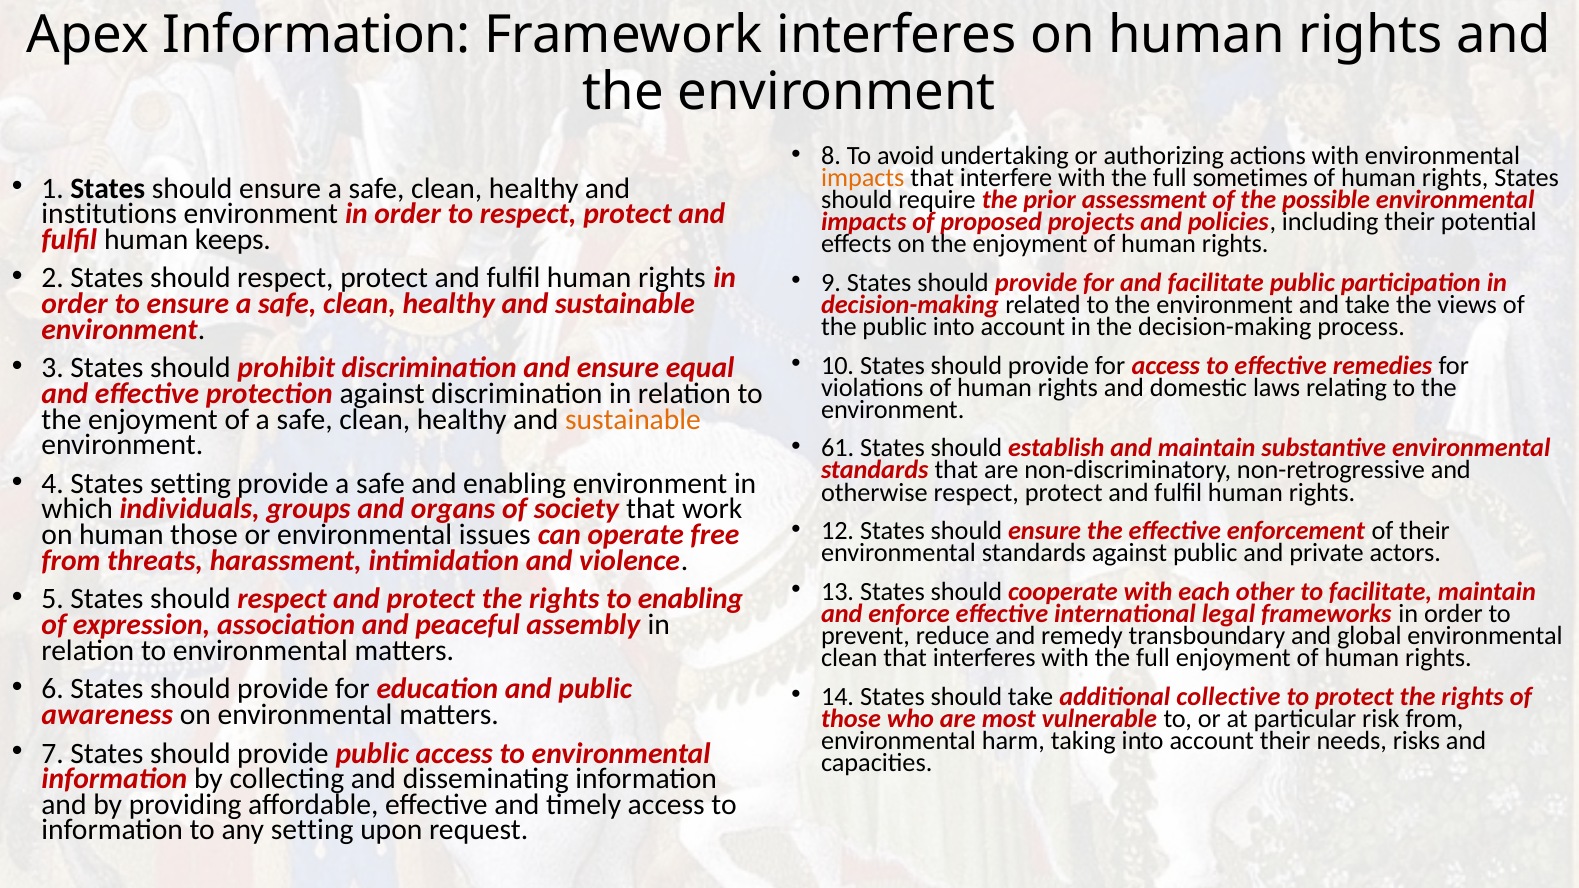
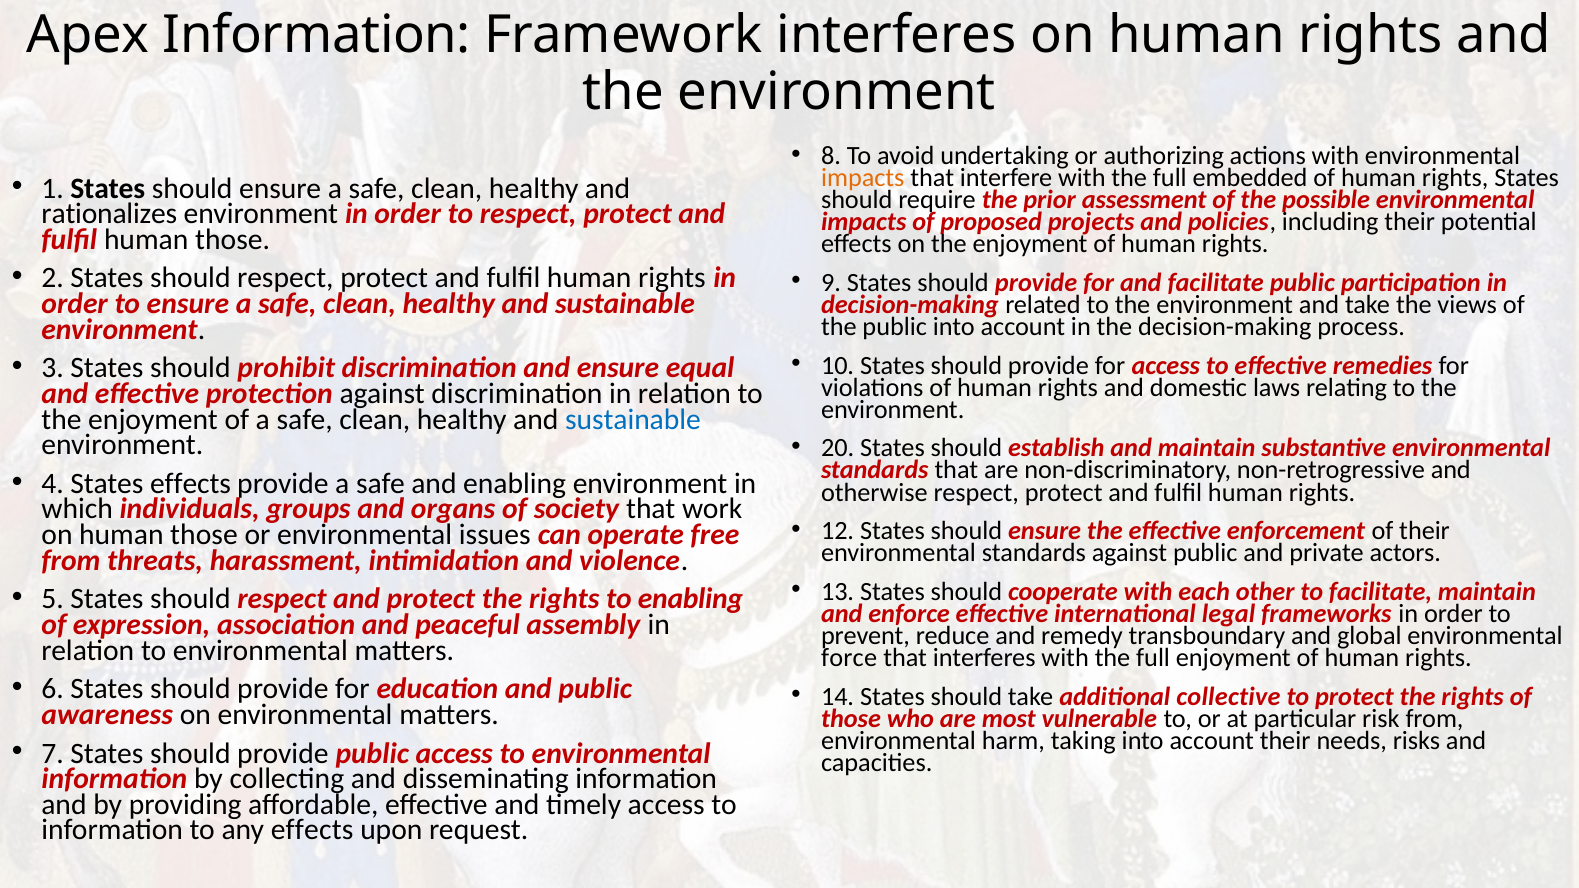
sometimes: sometimes -> embedded (1250, 178)
institutions: institutions -> rationalizes (109, 214)
fulfil human keeps: keeps -> those (233, 239)
sustainable colour: orange -> blue (633, 419)
61: 61 -> 20 (838, 448)
States setting: setting -> effects (190, 484)
clean: clean -> force (849, 658)
any setting: setting -> effects (312, 830)
